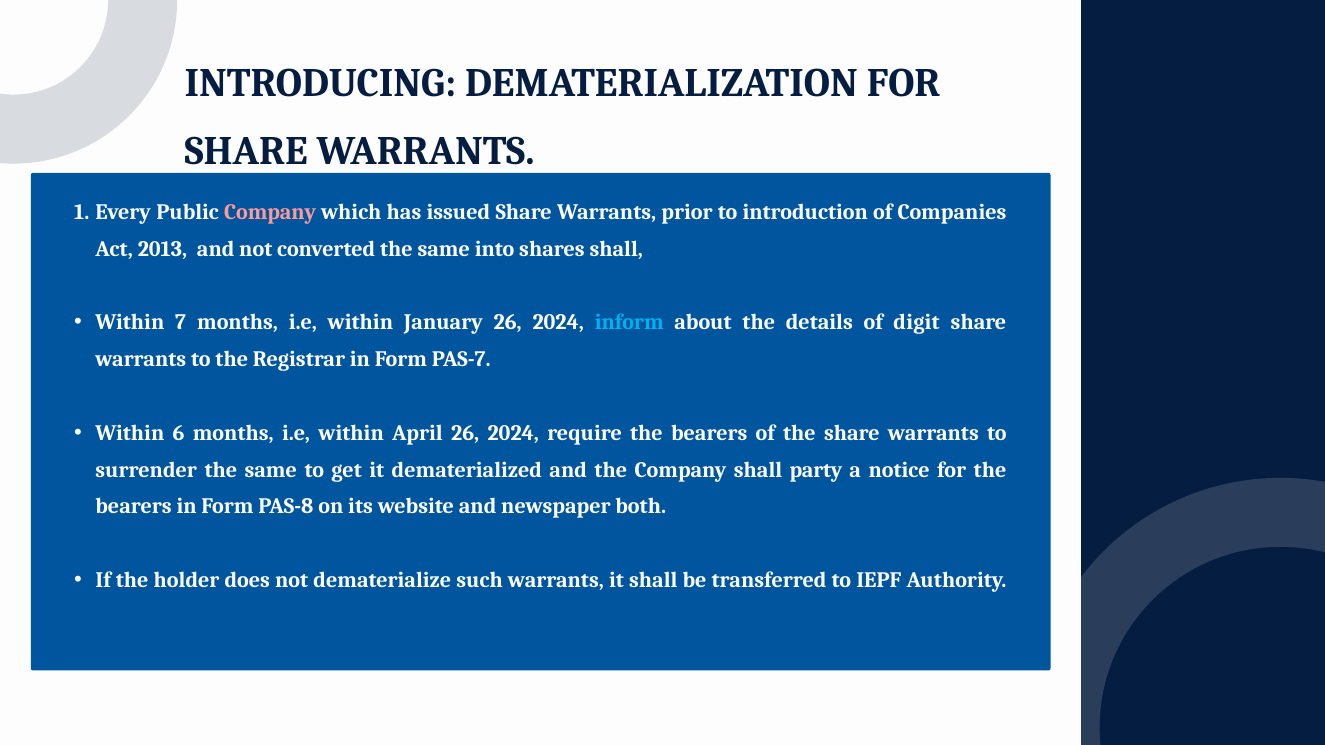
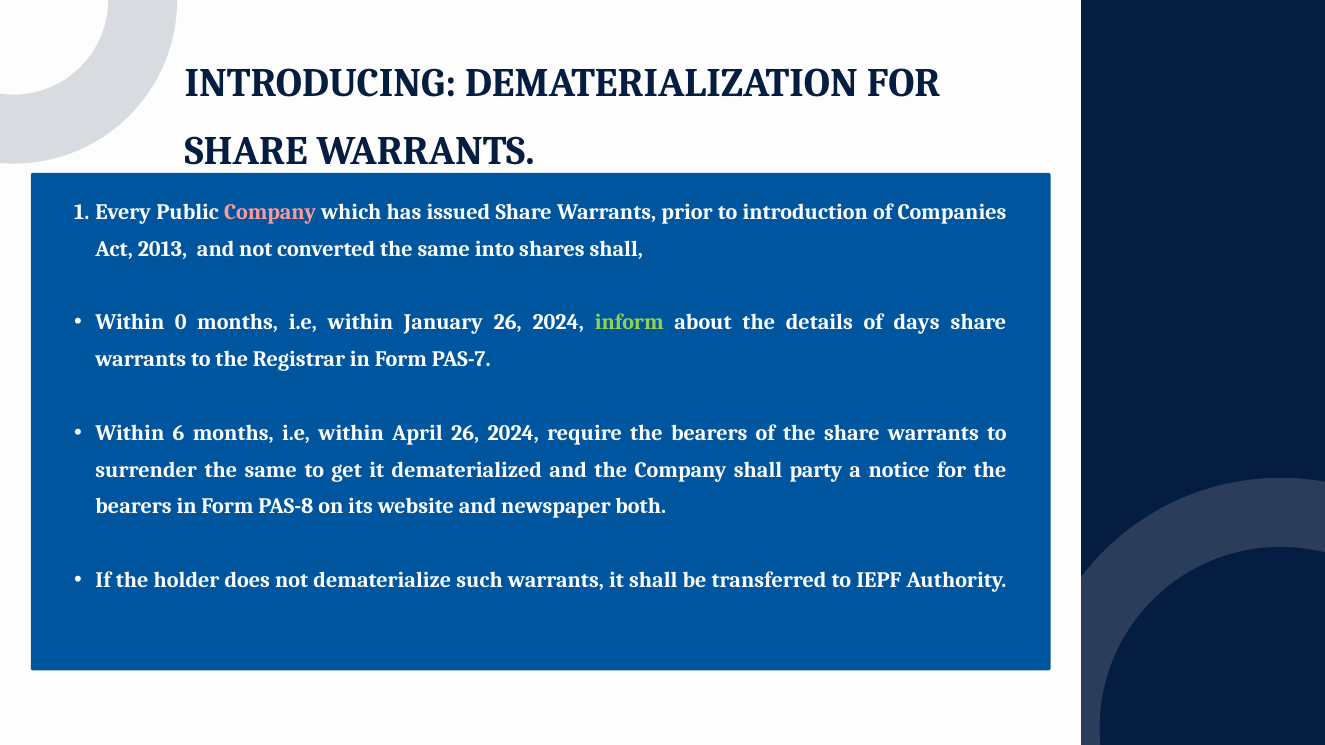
7: 7 -> 0 (181, 323)
inform colour: light blue -> light green (629, 323)
digit: digit -> days (917, 323)
